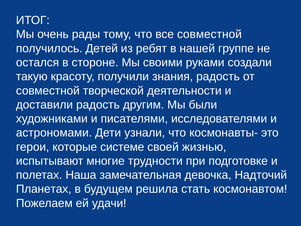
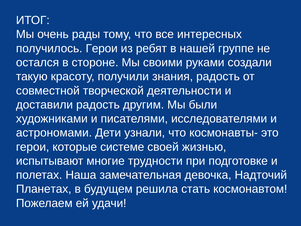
все совместной: совместной -> интересных (209, 34)
получилось Детей: Детей -> Герои (102, 48)
